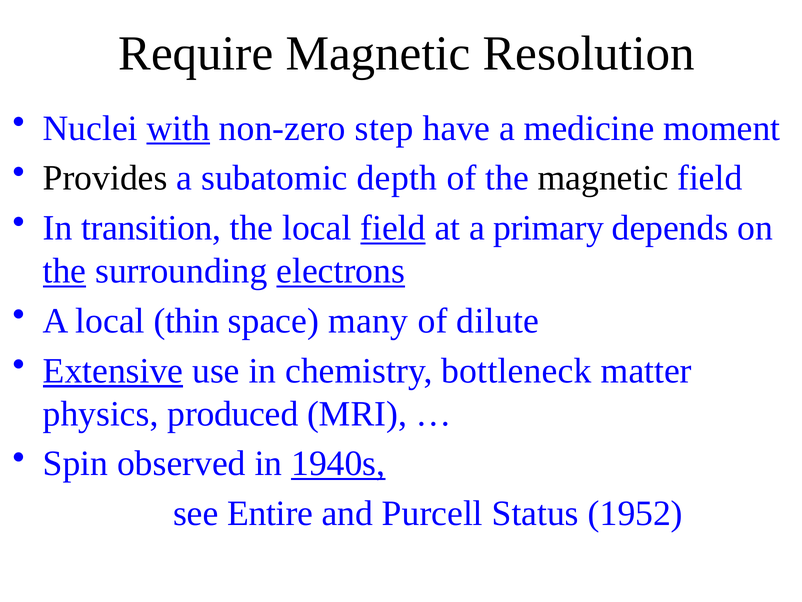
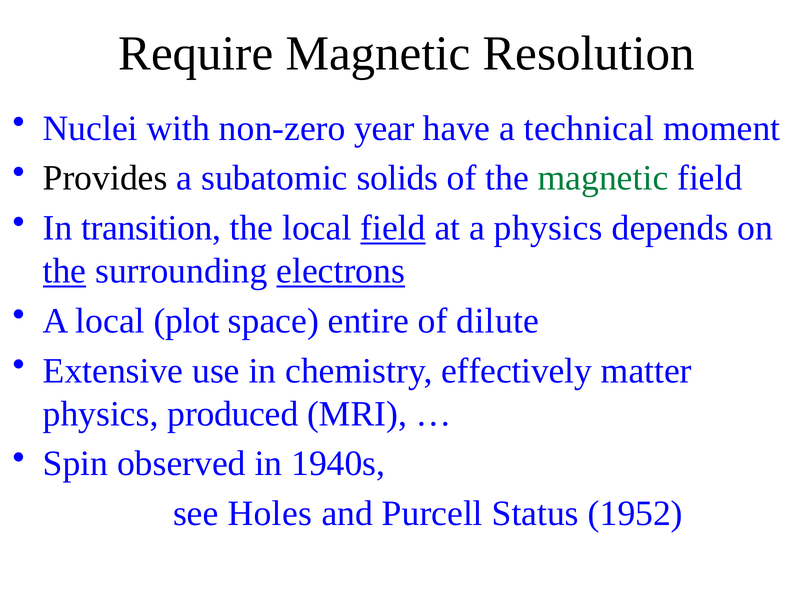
with underline: present -> none (178, 128)
step: step -> year (384, 128)
medicine: medicine -> technical (589, 128)
depth: depth -> solids (397, 178)
magnetic colour: black -> green (603, 178)
a primary: primary -> physics (548, 228)
thin: thin -> plot (186, 321)
many: many -> entire (368, 321)
Extensive underline: present -> none (113, 371)
bottleneck: bottleneck -> effectively (517, 371)
1940s underline: present -> none (338, 463)
Entire: Entire -> Holes (270, 513)
